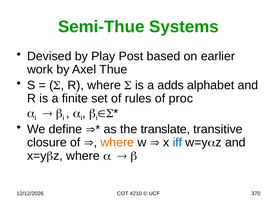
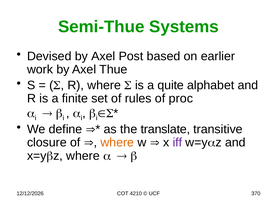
Devised by Play: Play -> Axel (103, 56)
adds: adds -> quite (171, 86)
iff colour: blue -> purple (177, 143)
